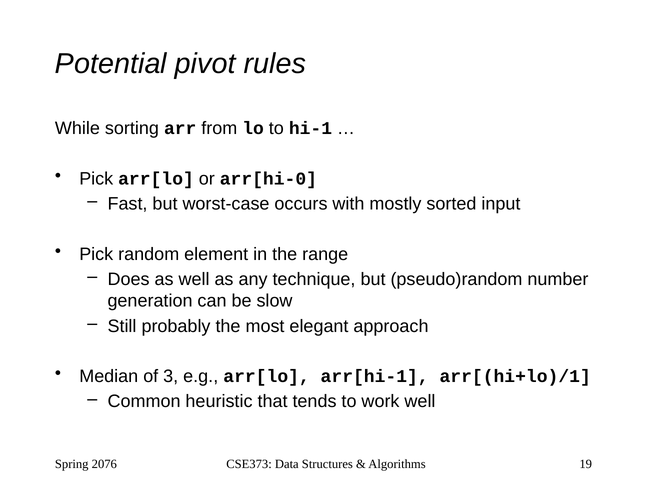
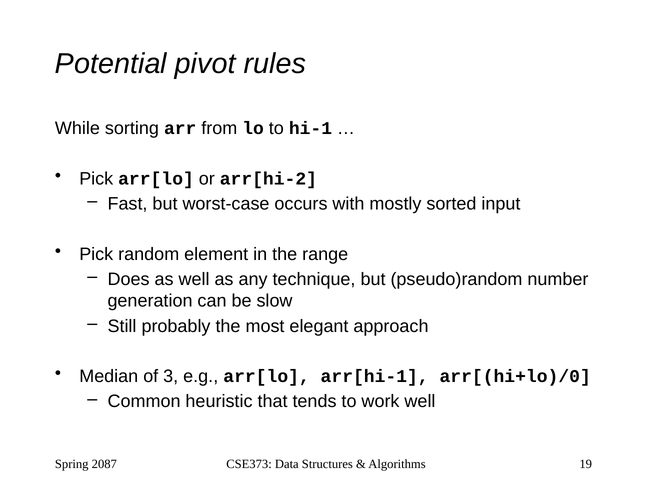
arr[hi-0: arr[hi-0 -> arr[hi-2 (268, 179)
arr[(hi+lo)/1: arr[(hi+lo)/1 -> arr[(hi+lo)/0 (515, 377)
2076: 2076 -> 2087 (104, 465)
